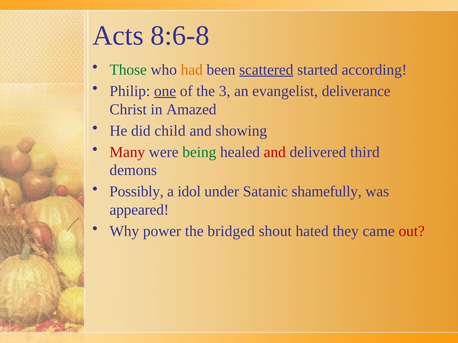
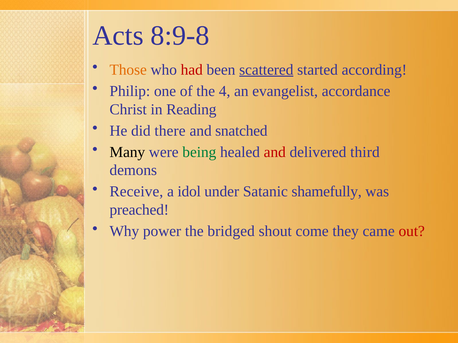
8:6-8: 8:6-8 -> 8:9-8 (180, 36)
Those colour: green -> orange (128, 70)
had colour: orange -> red (192, 70)
one underline: present -> none (165, 91)
3: 3 -> 4 (225, 91)
deliverance: deliverance -> accordance (356, 91)
Amazed: Amazed -> Reading (191, 109)
child: child -> there (170, 131)
showing: showing -> snatched (241, 131)
Many colour: red -> black (127, 152)
Possibly: Possibly -> Receive (136, 192)
appeared: appeared -> preached (139, 210)
hated: hated -> come (312, 232)
